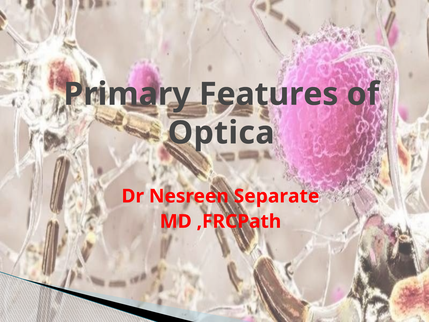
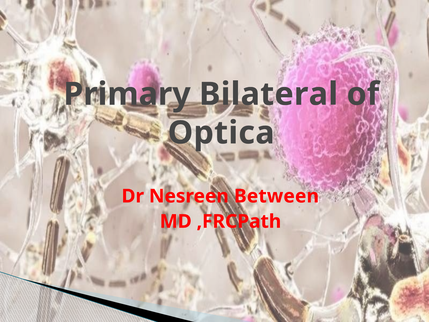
Features: Features -> Bilateral (268, 94)
Separate: Separate -> Between (276, 196)
